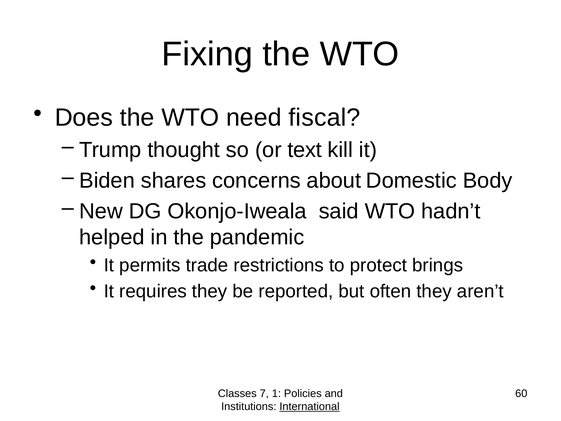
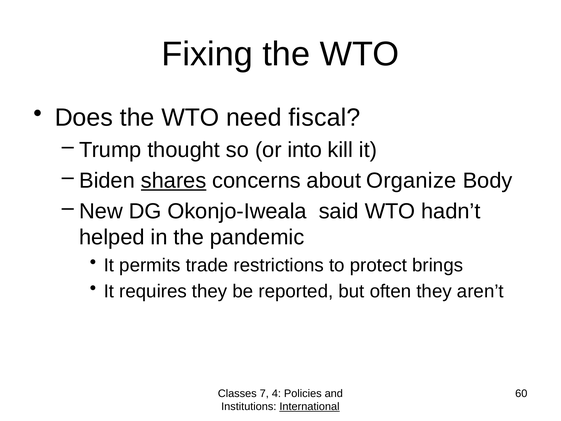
text: text -> into (305, 150)
shares underline: none -> present (174, 180)
Domestic: Domestic -> Organize (411, 180)
1: 1 -> 4 (276, 393)
